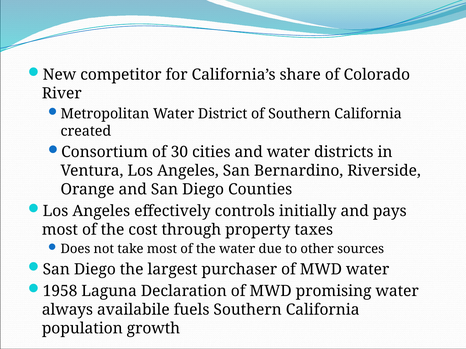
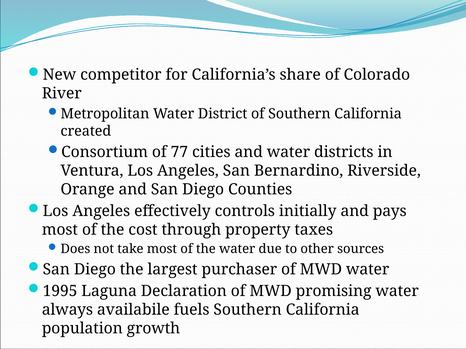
30: 30 -> 77 (179, 152)
1958: 1958 -> 1995 (60, 292)
